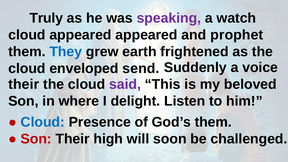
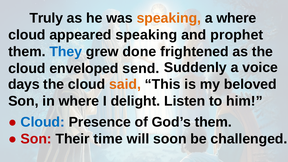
speaking colour: purple -> orange (169, 18)
a watch: watch -> where (236, 18)
appeared appeared: appeared -> speaking (146, 35)
earth: earth -> done (139, 52)
their: their -> days (24, 84)
said colour: purple -> orange (125, 84)
high: high -> time (108, 139)
